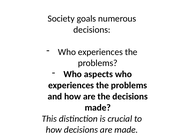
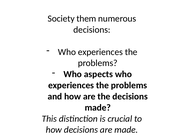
goals: goals -> them (86, 19)
